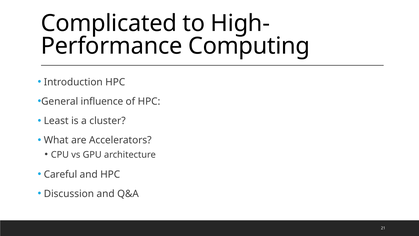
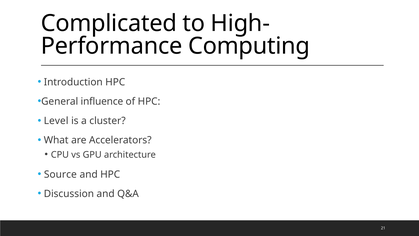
Least: Least -> Level (56, 121)
Careful: Careful -> Source (60, 174)
